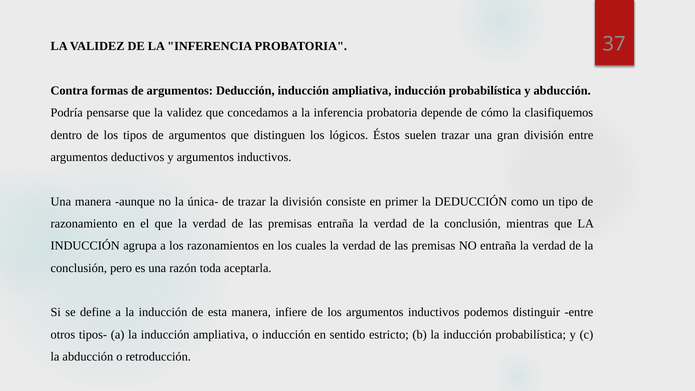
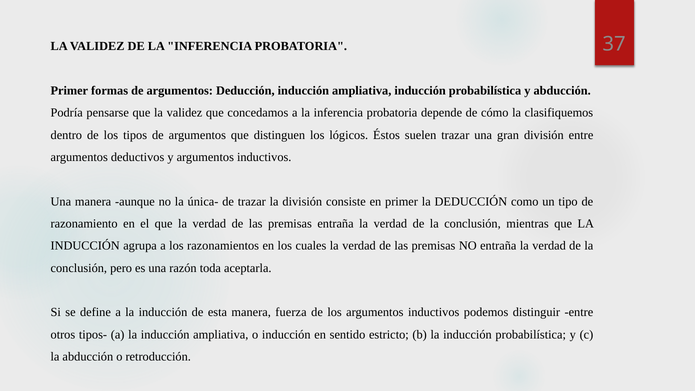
Contra: Contra -> Primer (69, 91)
infiere: infiere -> fuerza (291, 312)
